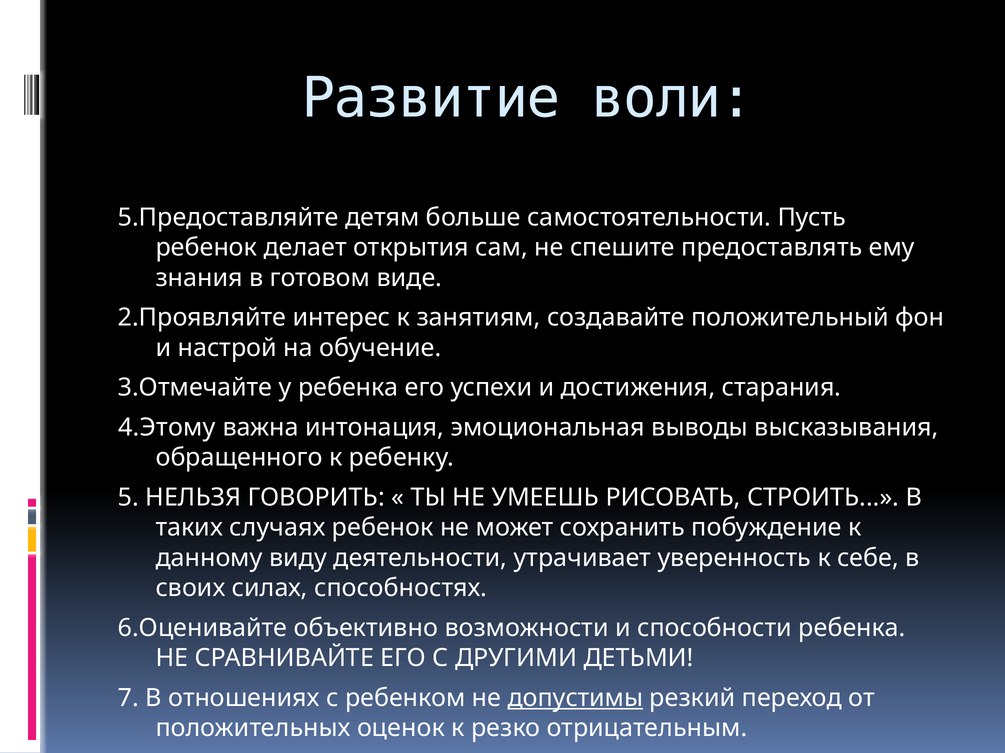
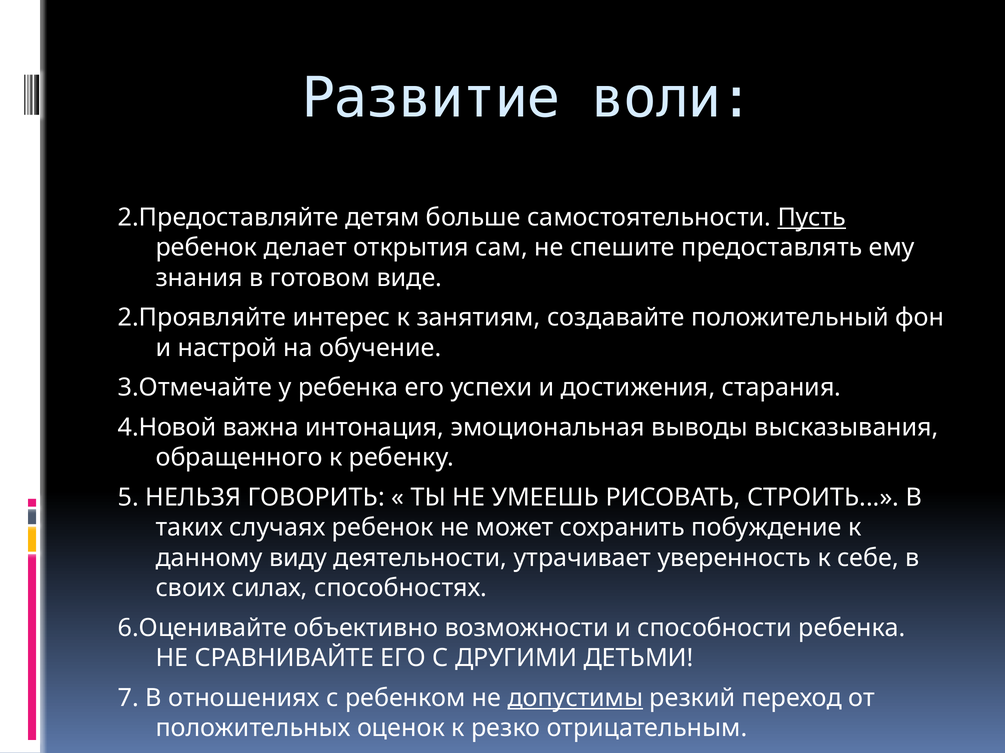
5.Предоставляйте: 5.Предоставляйте -> 2.Предоставляйте (228, 218)
Пусть underline: none -> present (812, 218)
4.Этому: 4.Этому -> 4.Новой (167, 428)
